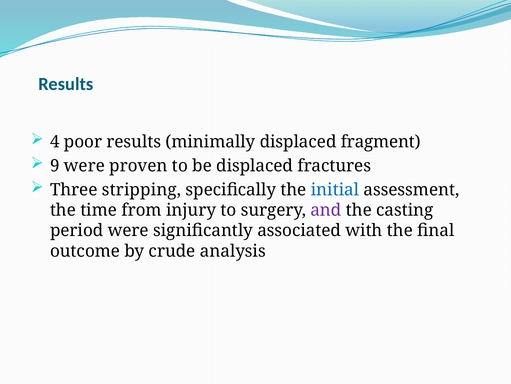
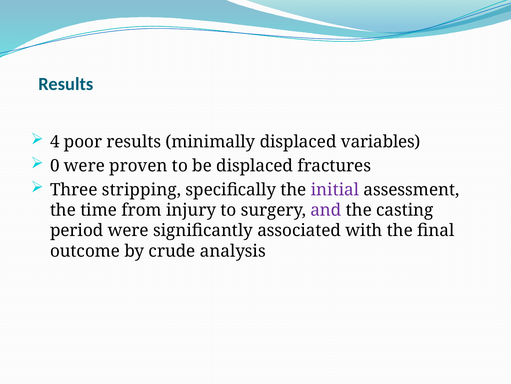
fragment: fragment -> variables (381, 142)
9: 9 -> 0 (55, 166)
initial colour: blue -> purple (335, 189)
